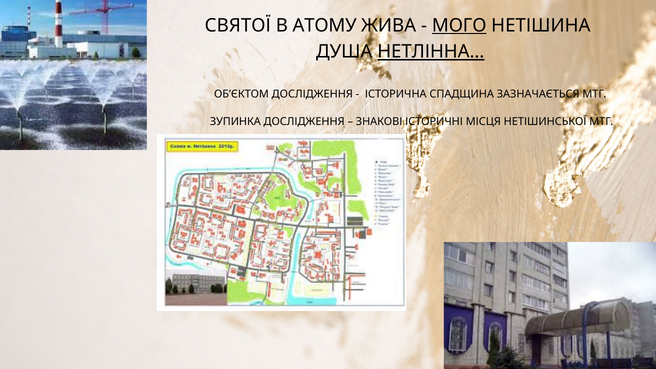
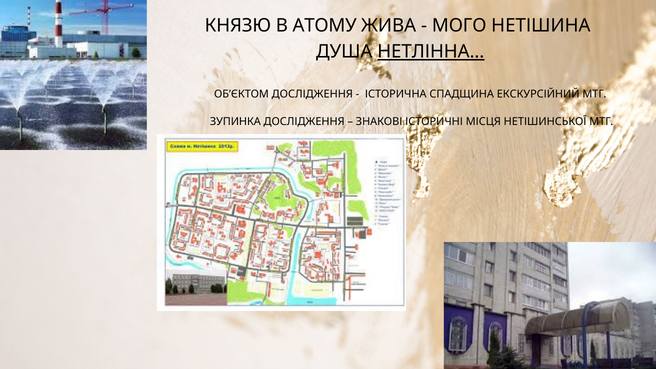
СВЯТОЇ: СВЯТОЇ -> КНЯЗЮ (238, 26)
МОГО underline: present -> none (459, 26)
ЗАЗНАЧАЄТЬСЯ: ЗАЗНАЧАЄТЬСЯ -> ЕКСКУРСІЙНИЙ (538, 94)
